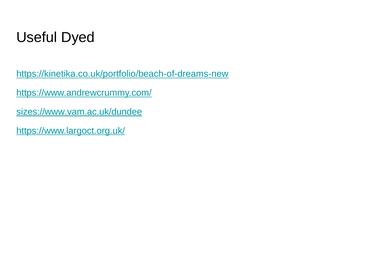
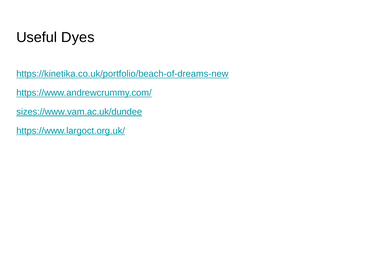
Dyed: Dyed -> Dyes (78, 37)
